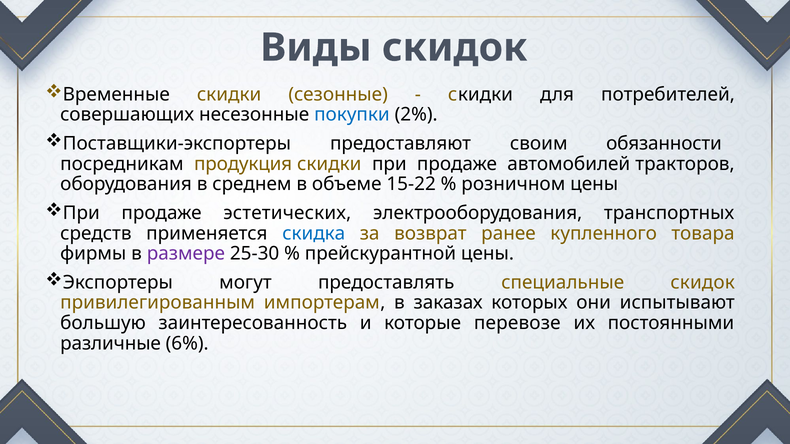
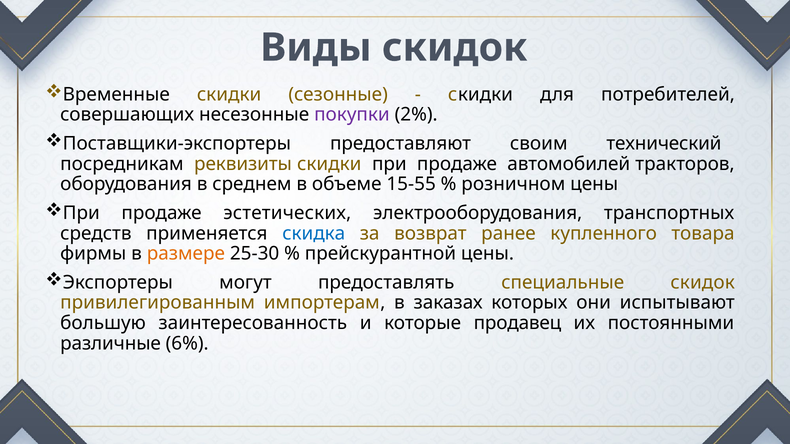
покупки colour: blue -> purple (352, 115)
обязанности: обязанности -> технический (664, 143)
продукция: продукция -> реквизиты (243, 164)
15-22: 15-22 -> 15-55 (411, 184)
размере colour: purple -> orange (186, 254)
перевозе: перевозе -> продавец (517, 323)
